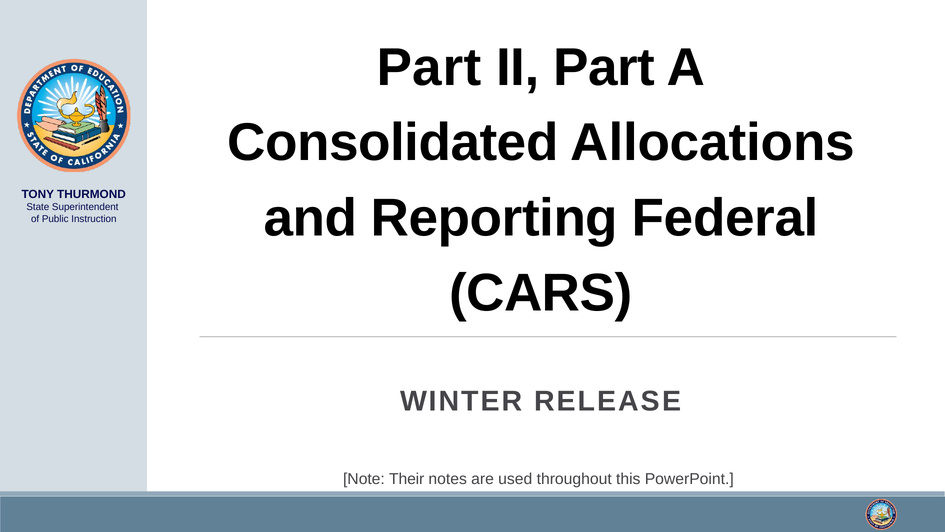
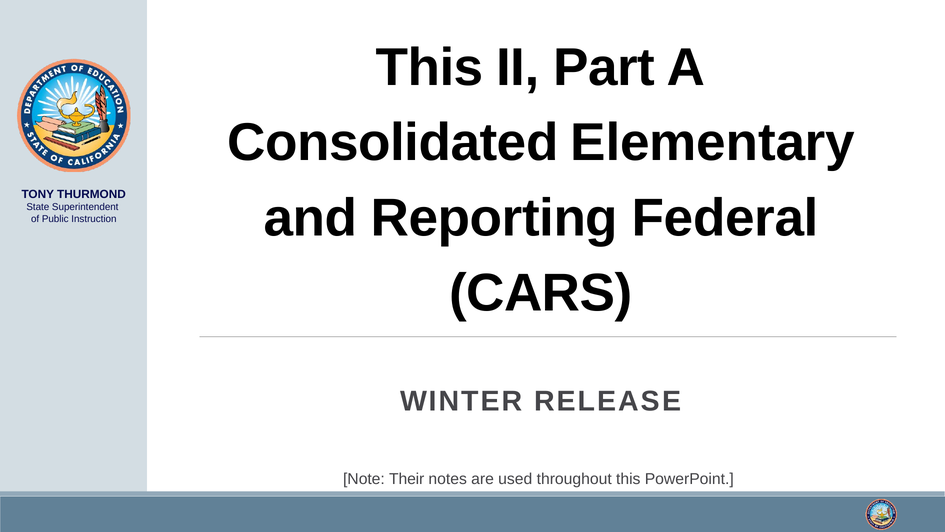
Part: Part -> This (430, 67)
Allocations: Allocations -> Elementary (713, 143)
